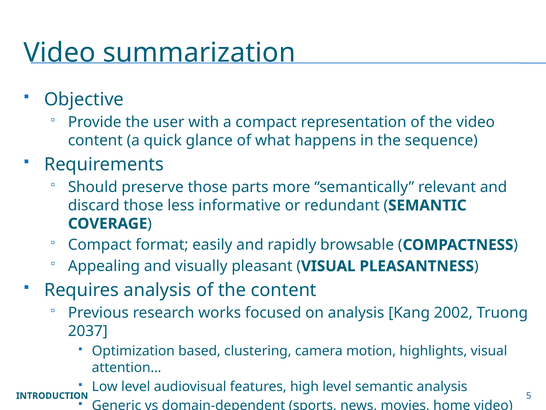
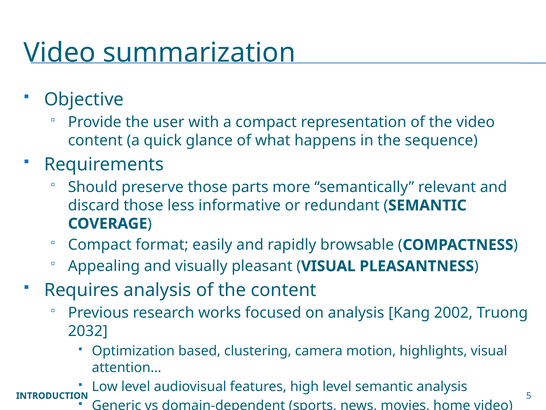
2037: 2037 -> 2032 (88, 331)
